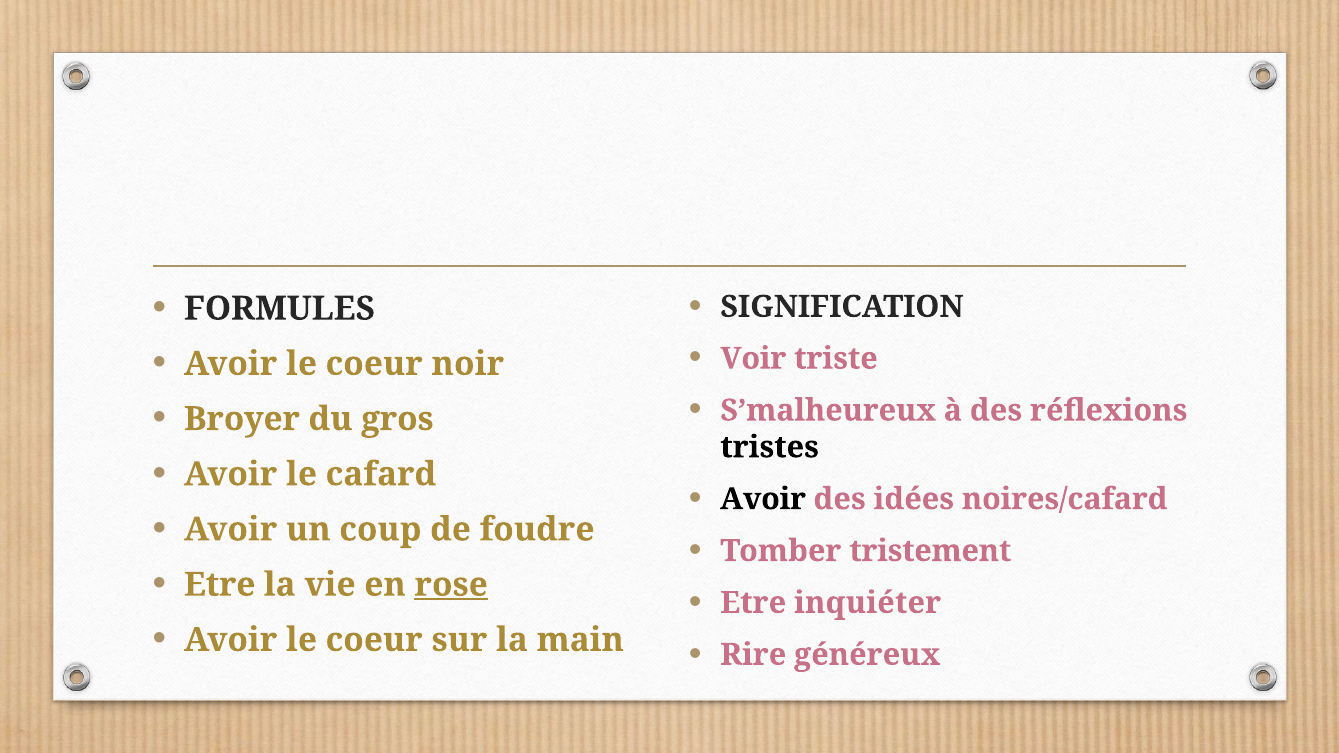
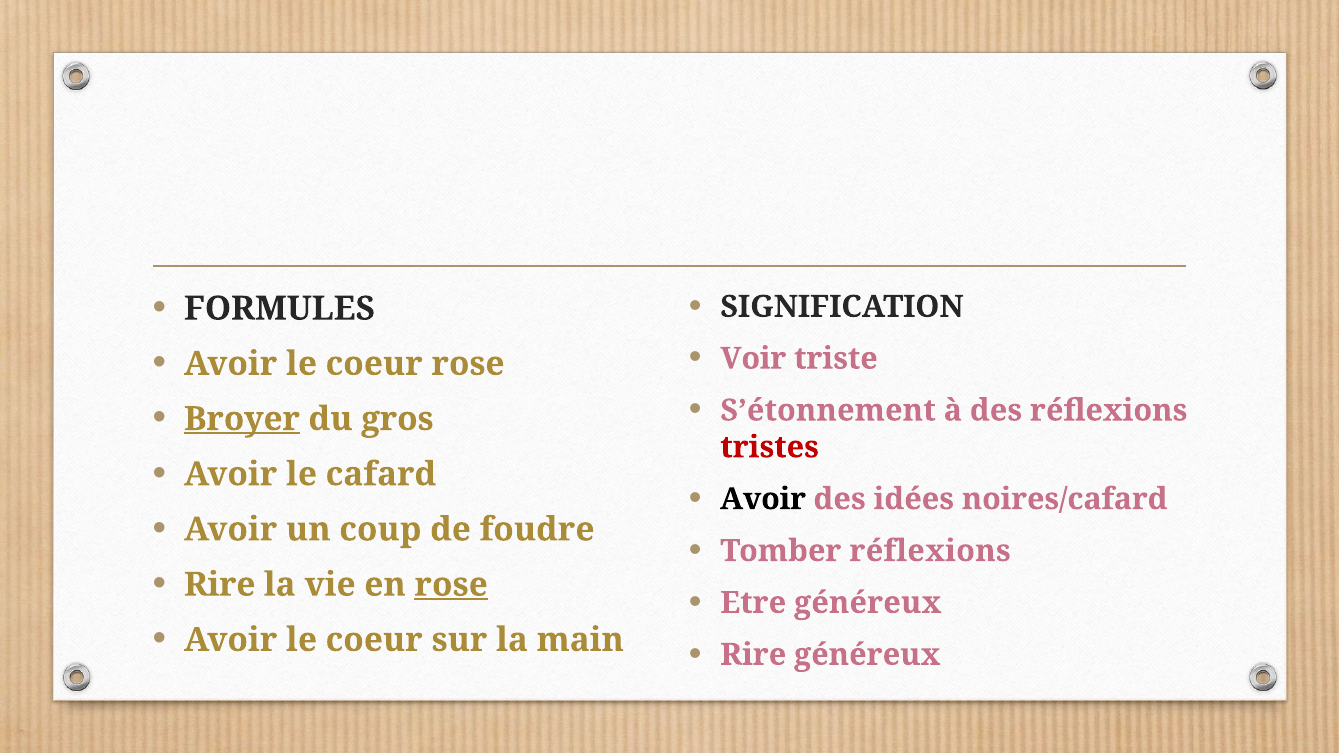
coeur noir: noir -> rose (468, 364)
S’malheureux: S’malheureux -> S’étonnement (828, 411)
Broyer underline: none -> present (242, 419)
tristes colour: black -> red (770, 447)
Tomber tristement: tristement -> réflexions (930, 551)
Etre: Etre -> Rire (220, 585)
Etre inquiéter: inquiéter -> généreux (868, 603)
